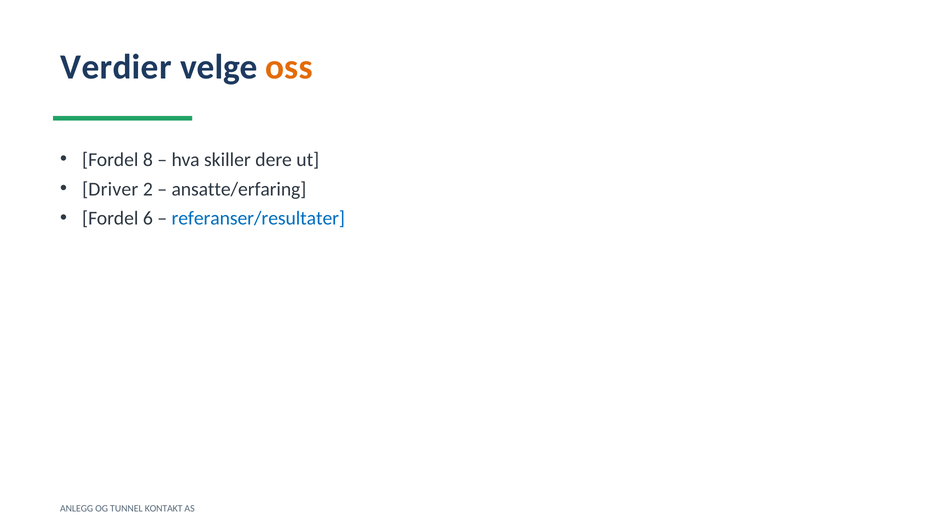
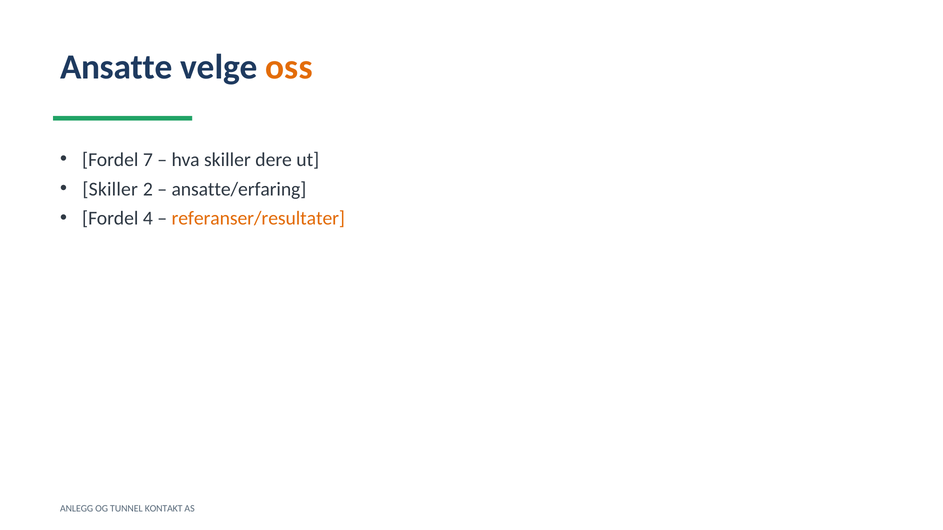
Verdier: Verdier -> Ansatte (116, 67)
8: 8 -> 7 (148, 160)
Driver: Driver -> Skiller (110, 189)
6: 6 -> 4 (148, 219)
referanser/resultater colour: blue -> orange (258, 219)
